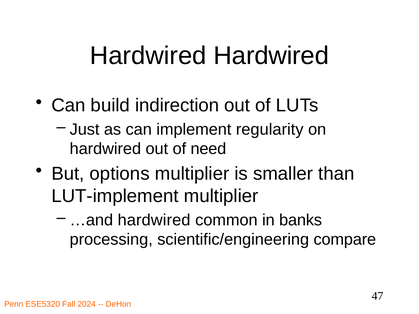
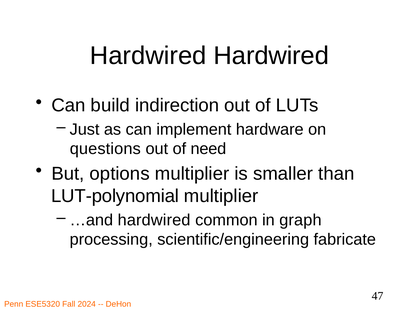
regularity: regularity -> hardware (270, 129)
hardwired: hardwired -> questions (105, 149)
LUT-implement: LUT-implement -> LUT-polynomial (115, 196)
banks: banks -> graph (300, 220)
compare: compare -> fabricate (345, 240)
